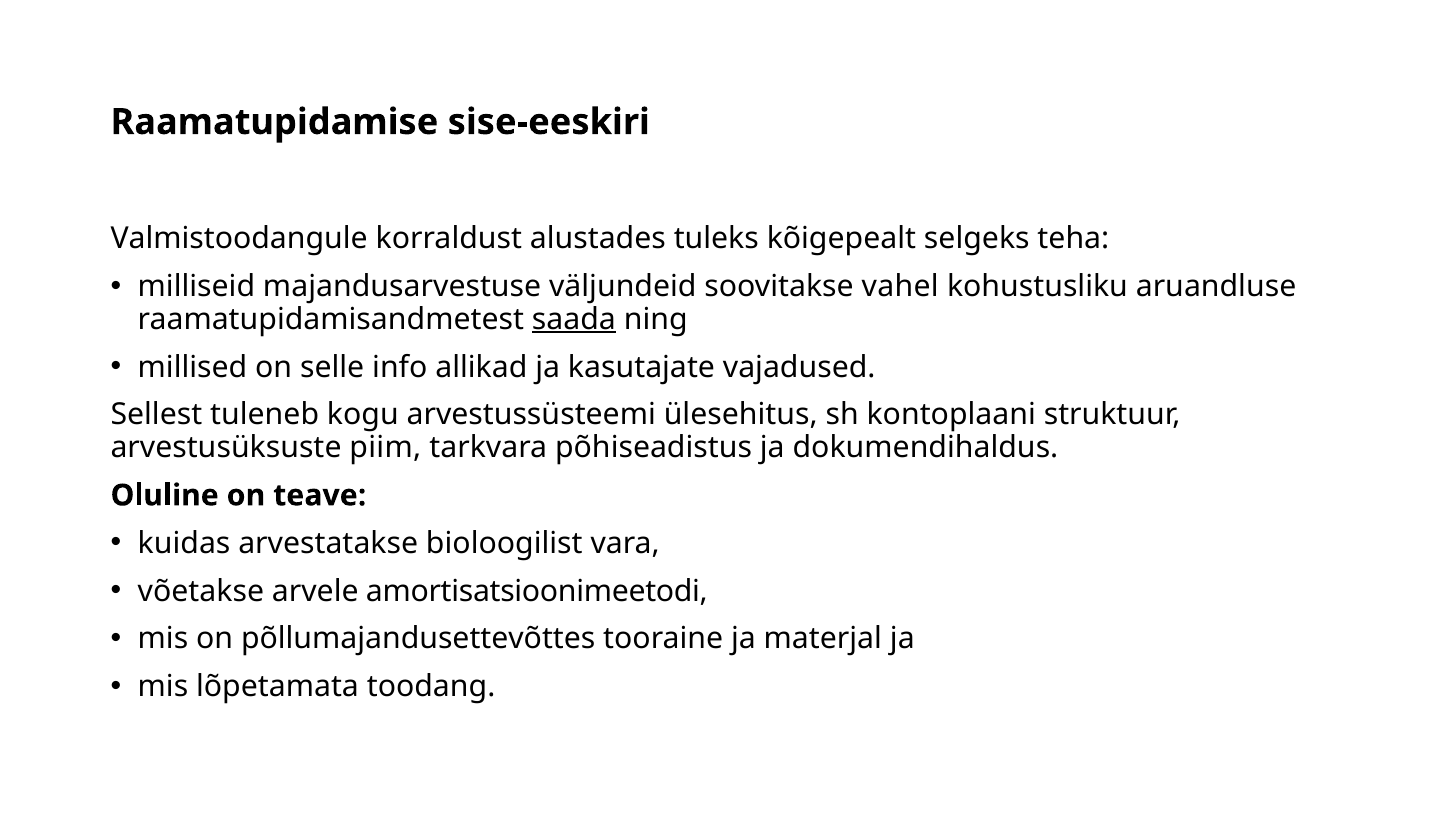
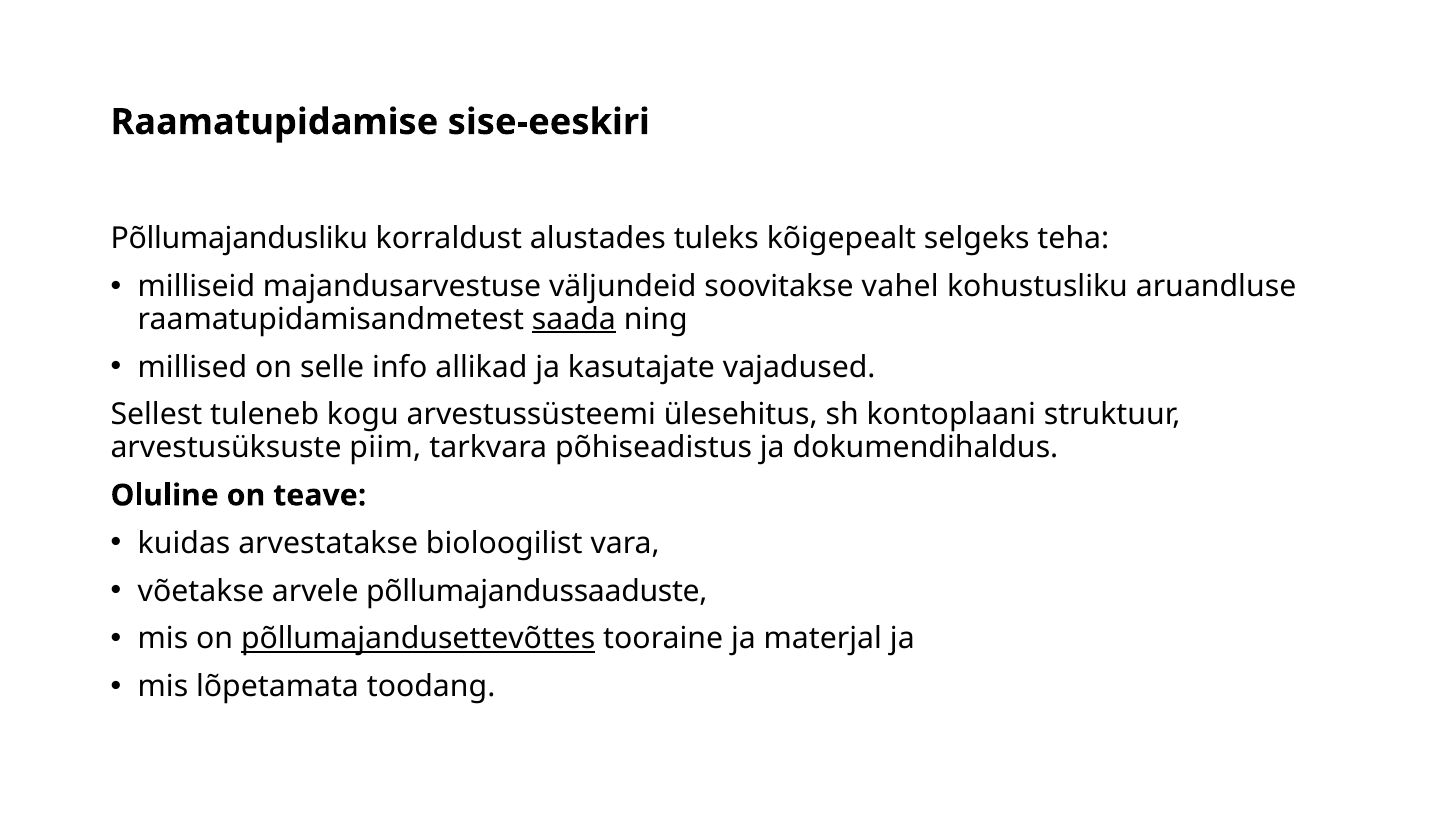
Valmistoodangule: Valmistoodangule -> Põllumajandusliku (239, 239)
amortisatsioonimeetodi: amortisatsioonimeetodi -> põllumajandussaaduste (537, 591)
põllumajandusettevõttes underline: none -> present (418, 639)
